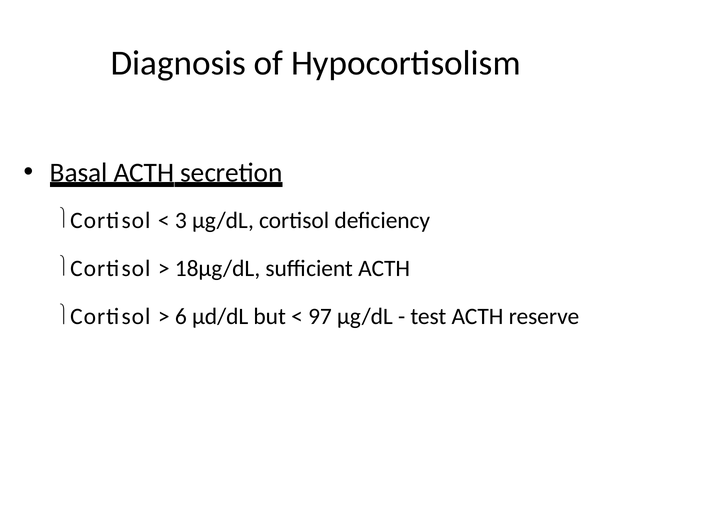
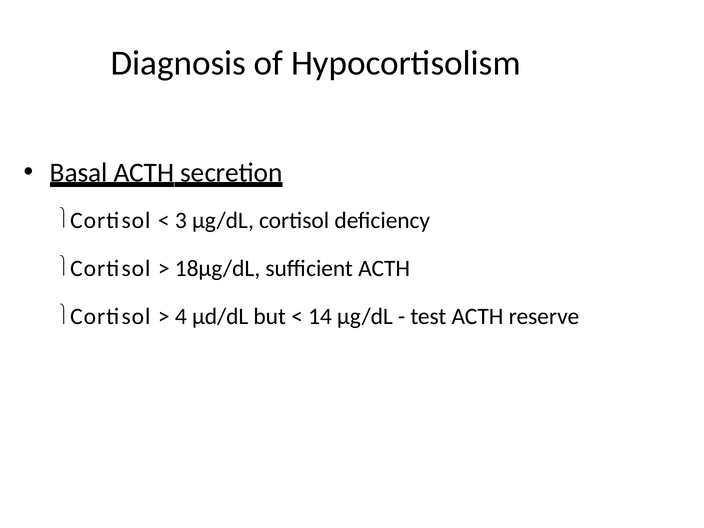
6: 6 -> 4 (181, 317)
97: 97 -> 14 (320, 317)
